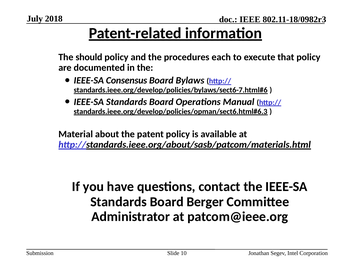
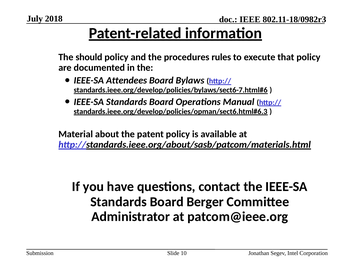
each: each -> rules (221, 57)
Consensus: Consensus -> Attendees (127, 80)
